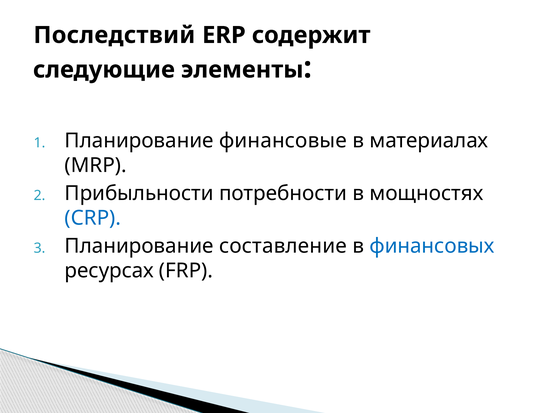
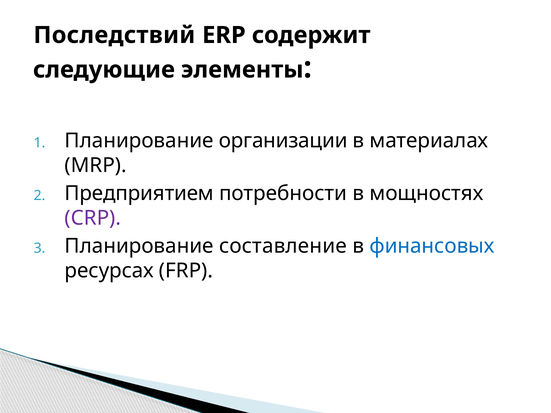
финансовые: финансовые -> организации (283, 141)
Прибыльности: Прибыльности -> Предприятием (139, 193)
CRP colour: blue -> purple (93, 218)
